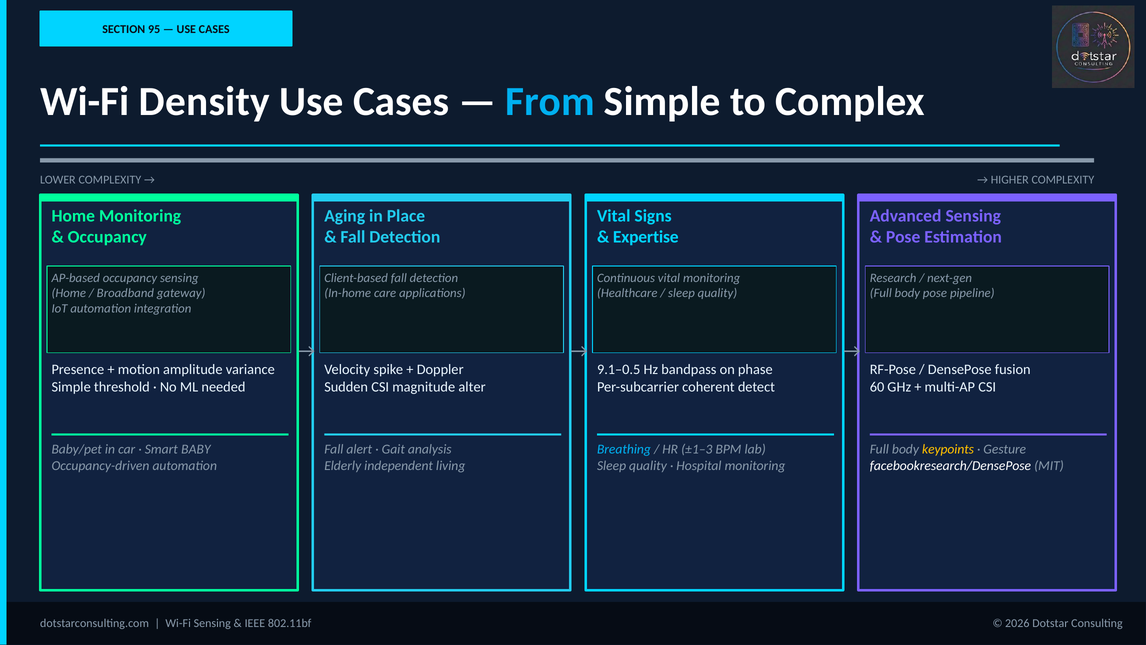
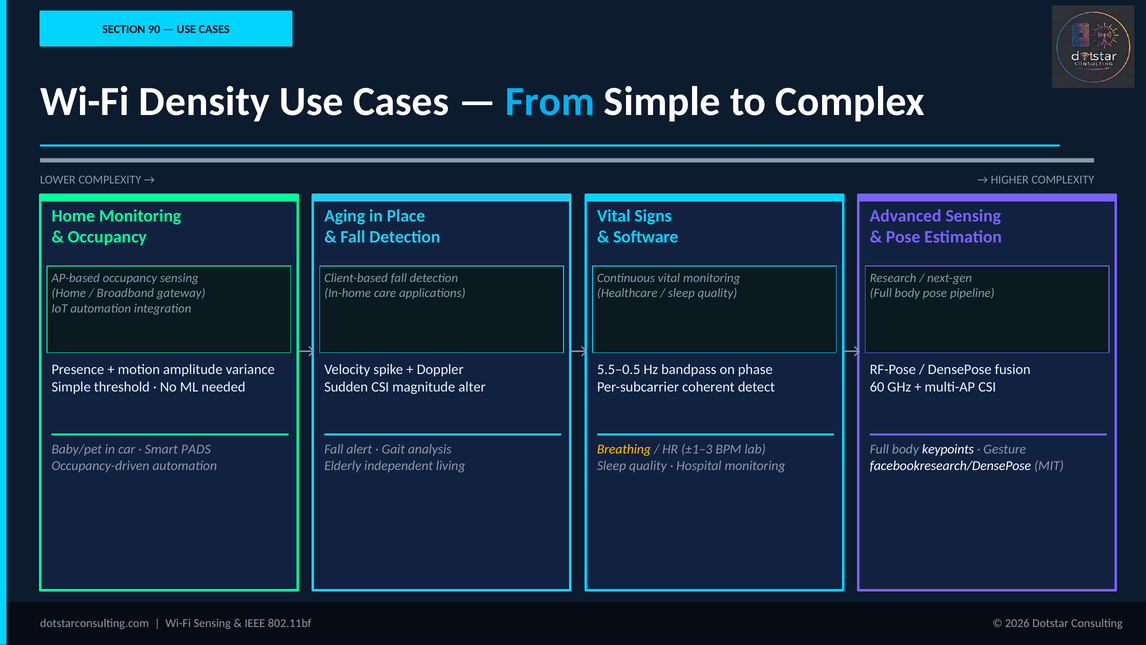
95: 95 -> 90 (154, 29)
Expertise: Expertise -> Software (646, 237)
9.1–0.5: 9.1–0.5 -> 5.5–0.5 (619, 369)
BABY: BABY -> PADS (196, 449)
Breathing colour: light blue -> yellow (624, 449)
keypoints colour: yellow -> white (948, 449)
